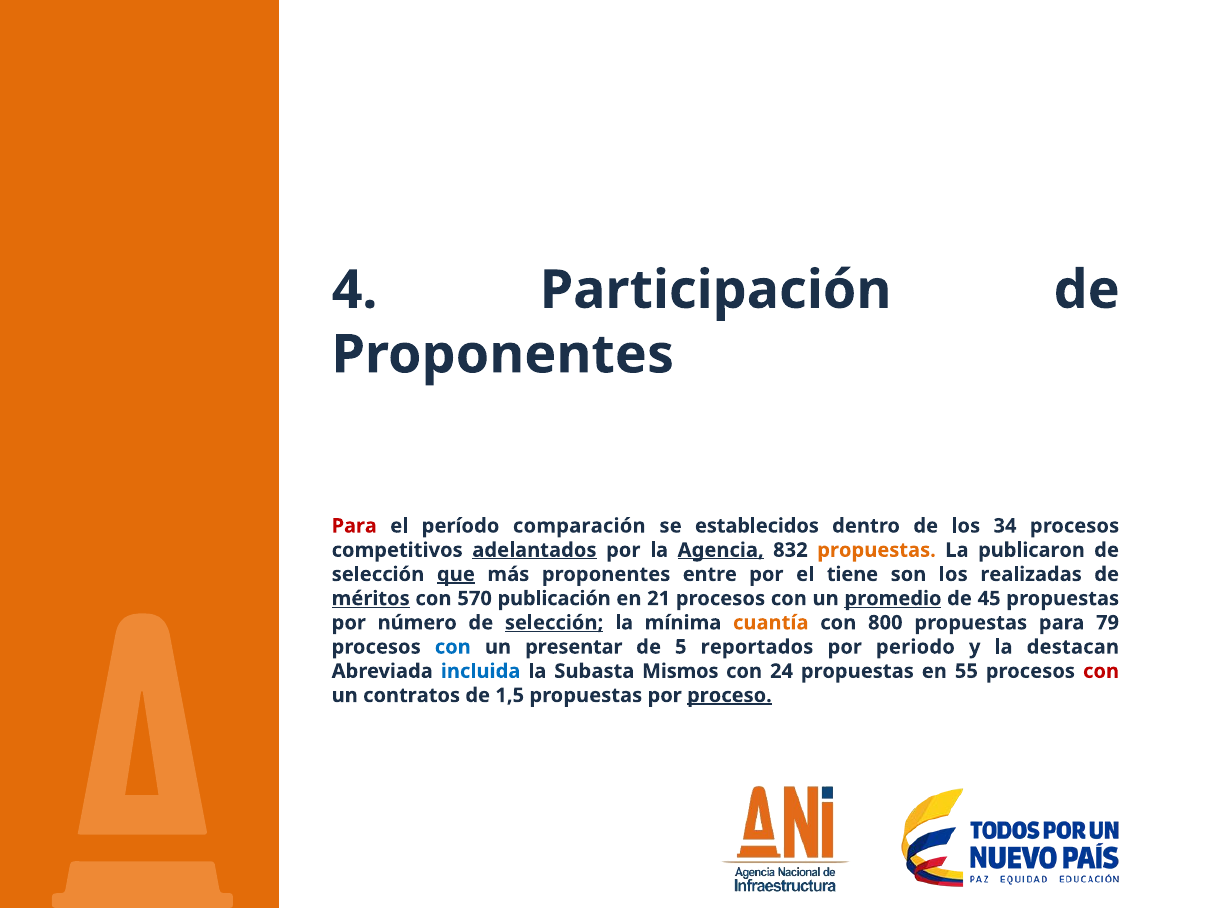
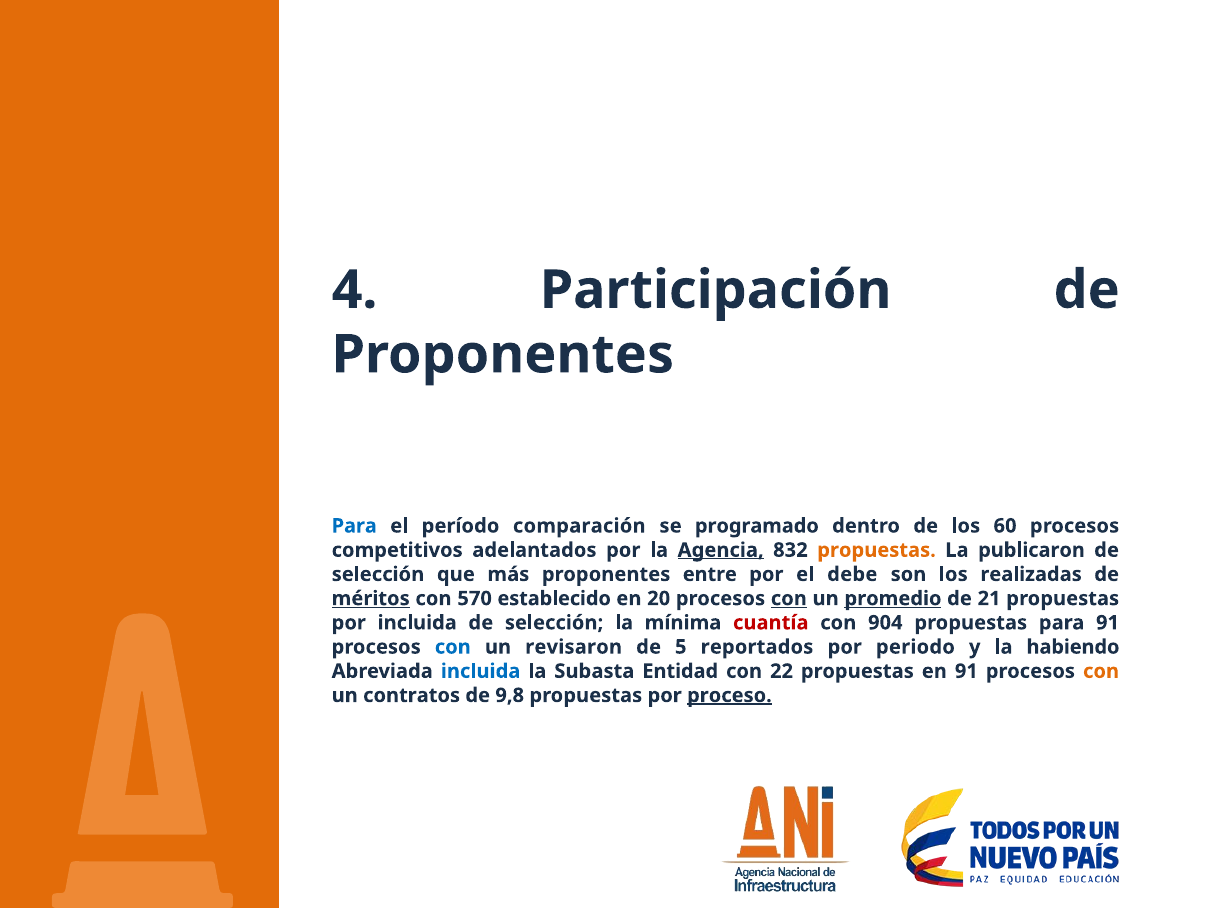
Para colour: red -> blue (354, 526)
establecidos: establecidos -> programado (757, 526)
34: 34 -> 60 (1005, 526)
adelantados underline: present -> none (534, 550)
que underline: present -> none (456, 574)
tiene: tiene -> debe (852, 574)
publicación: publicación -> establecido (554, 599)
21: 21 -> 20 (659, 599)
con underline: none -> present (789, 599)
45: 45 -> 21 (989, 599)
por número: número -> incluida (417, 623)
selección underline: present -> none (554, 623)
cuantía colour: orange -> red (771, 623)
800: 800 -> 904 (885, 623)
para 79: 79 -> 91 (1107, 623)
presentar: presentar -> revisaron (574, 647)
destacan: destacan -> habiendo (1073, 647)
Mismos: Mismos -> Entidad (680, 671)
24: 24 -> 22 (782, 671)
en 55: 55 -> 91 (966, 671)
con colour: red -> orange (1101, 671)
1,5: 1,5 -> 9,8 (510, 696)
